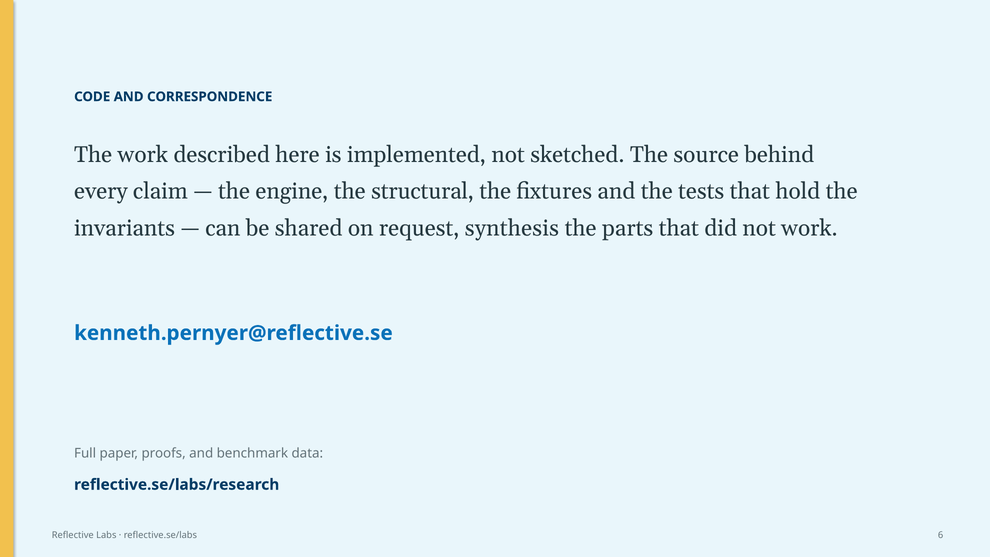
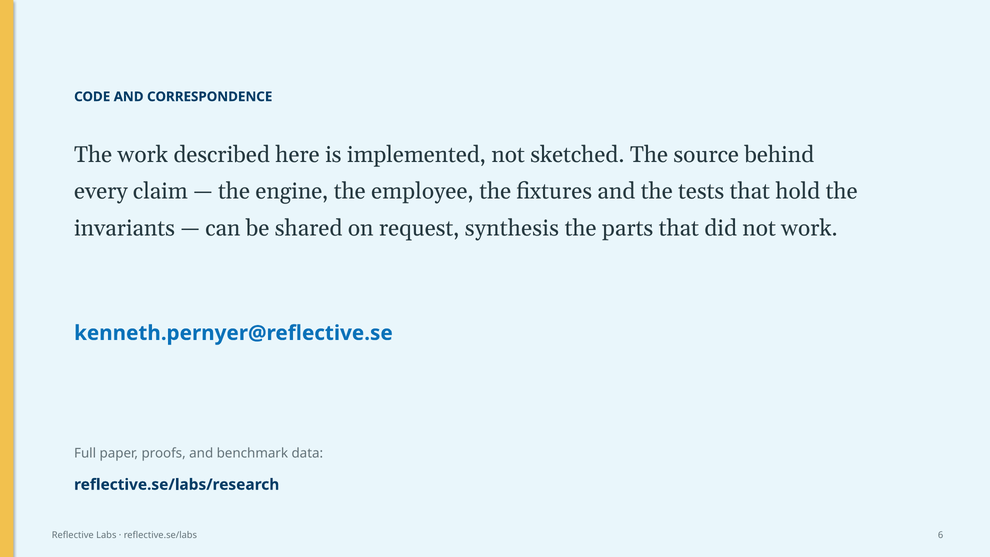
structural: structural -> employee (422, 191)
